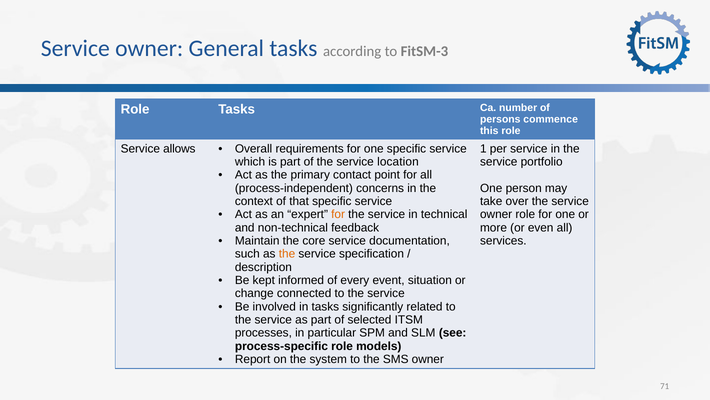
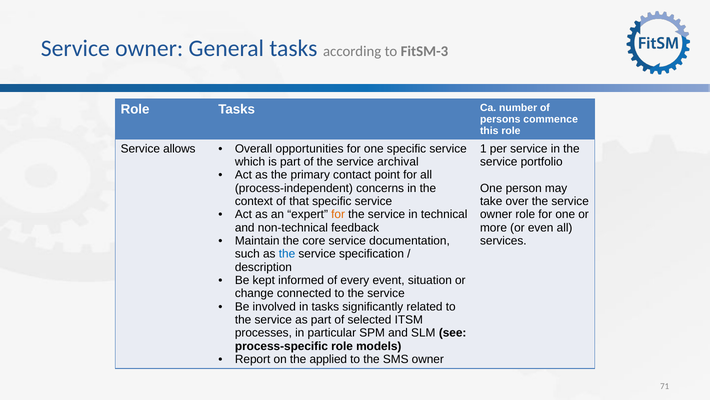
requirements: requirements -> opportunities (310, 148)
location: location -> archival (398, 162)
the colour: orange -> blue (287, 254)
system: system -> applied (328, 359)
